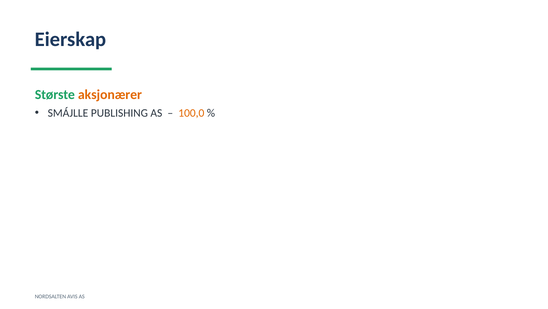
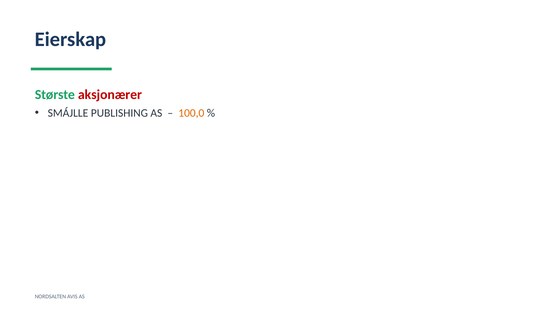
aksjonærer colour: orange -> red (110, 94)
